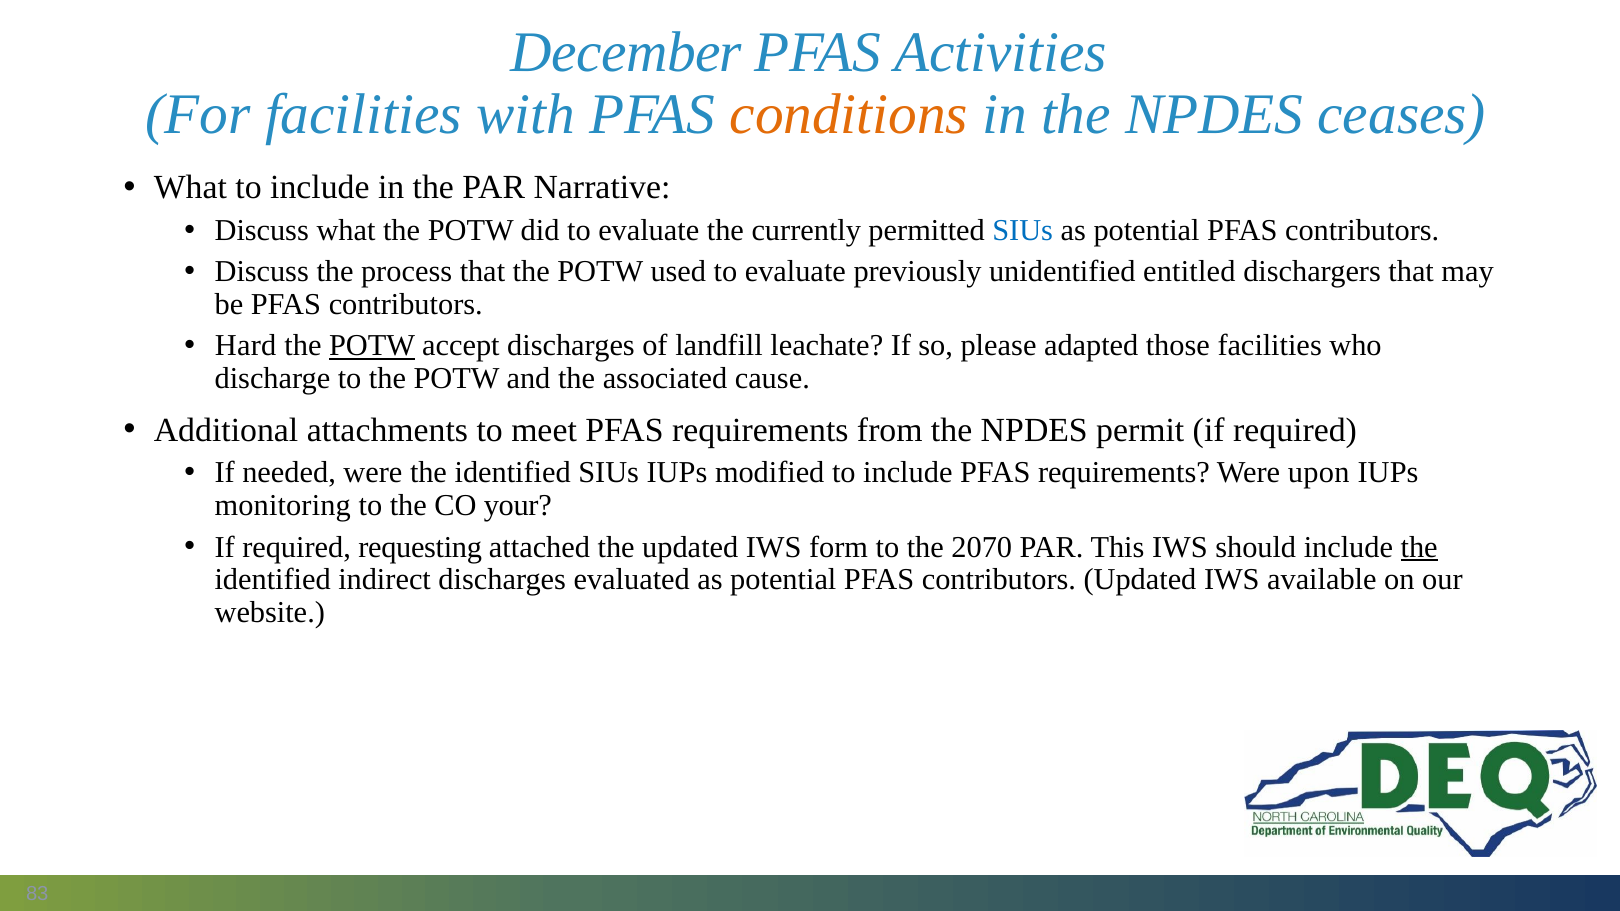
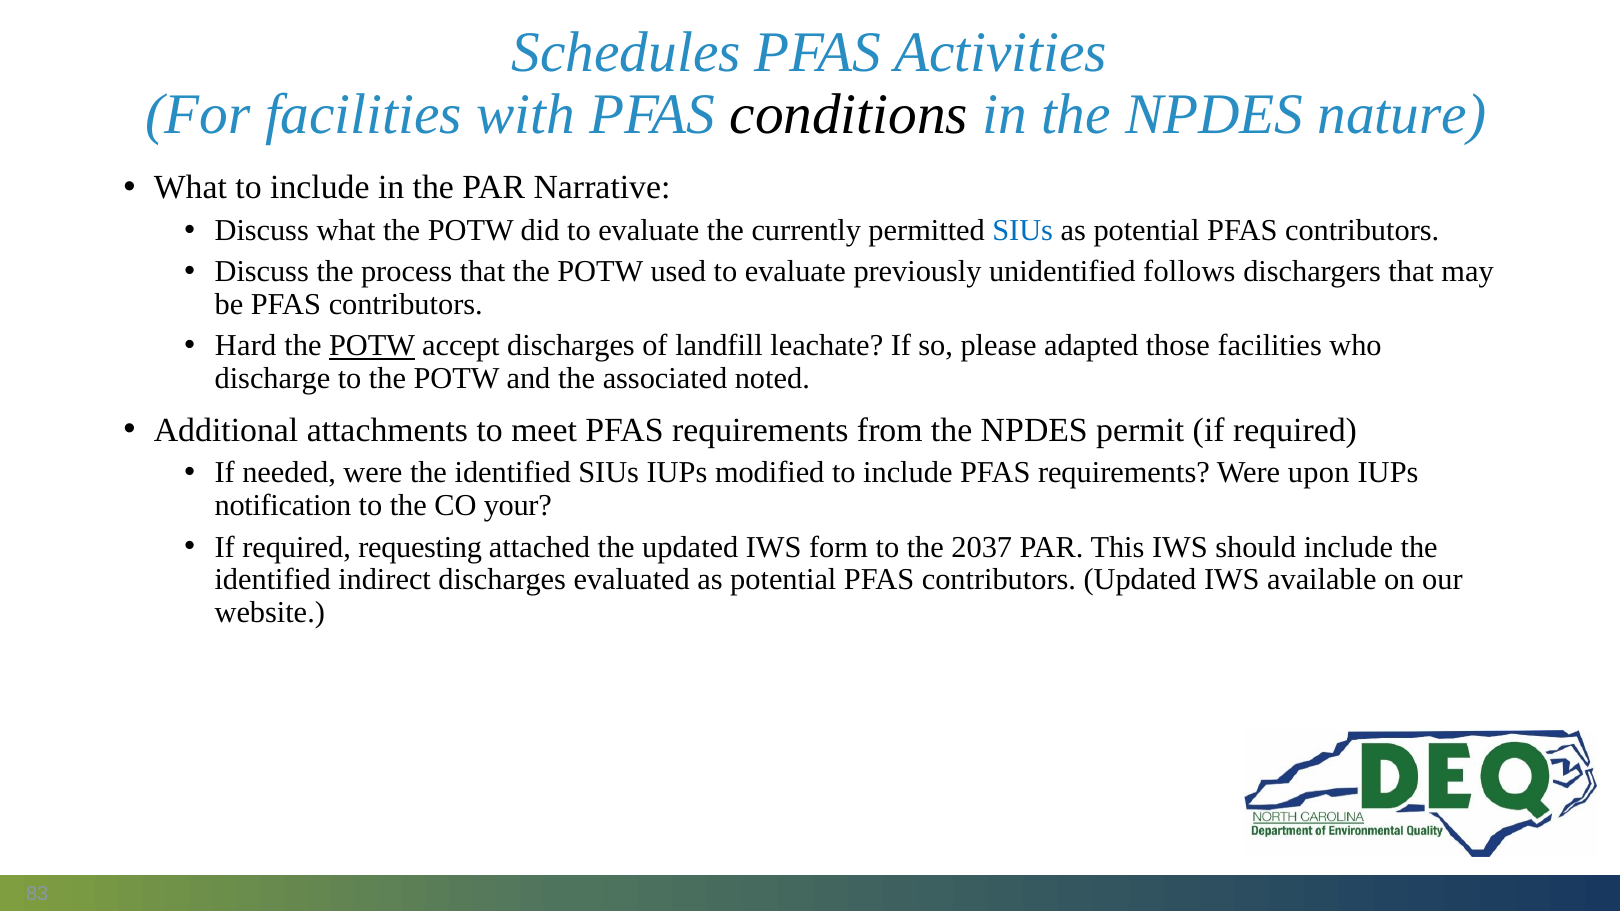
December: December -> Schedules (626, 52)
conditions colour: orange -> black (849, 114)
ceases: ceases -> nature (1402, 114)
entitled: entitled -> follows (1189, 272)
cause: cause -> noted (772, 379)
monitoring: monitoring -> notification (283, 506)
2070: 2070 -> 2037 (982, 547)
the underline: present -> none (1419, 547)
